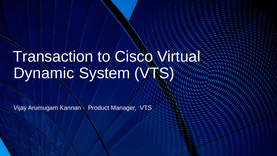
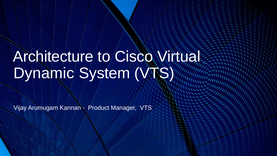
Transaction: Transaction -> Architecture (53, 57)
